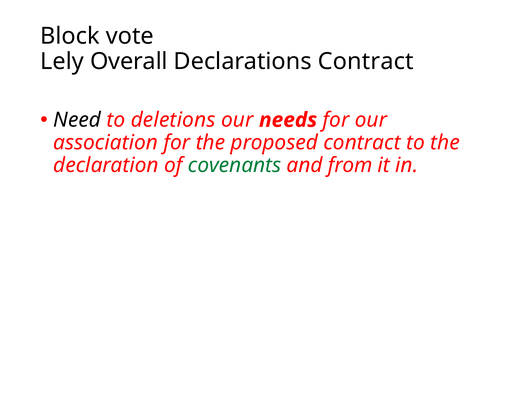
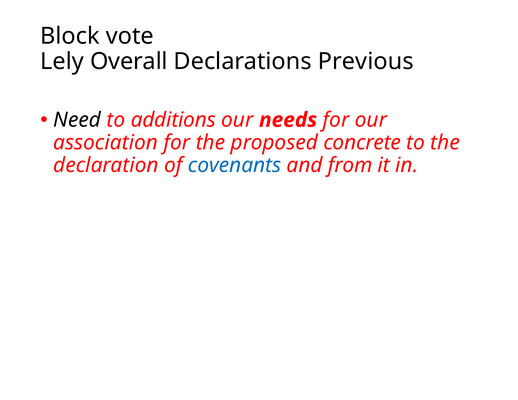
Declarations Contract: Contract -> Previous (366, 62)
deletions: deletions -> additions (173, 120)
proposed contract: contract -> concrete (362, 143)
covenants colour: green -> blue (235, 165)
